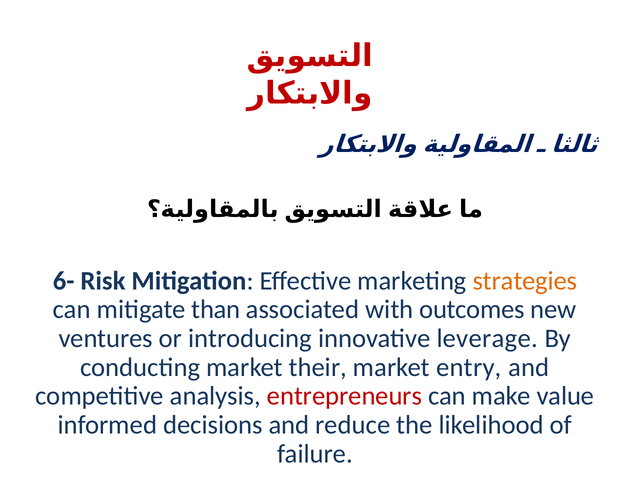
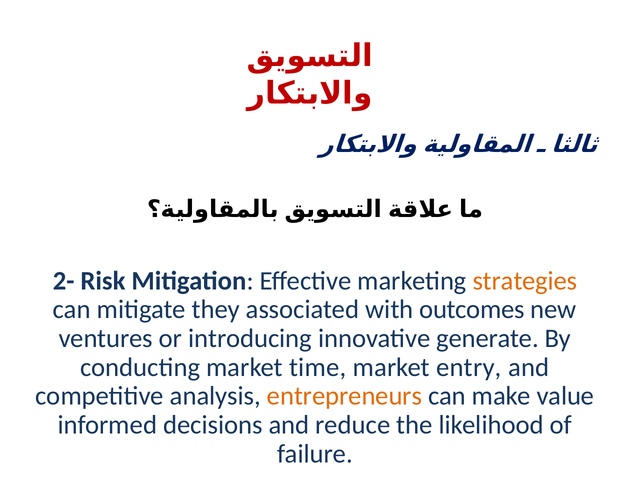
6-: 6- -> 2- (64, 281)
than: than -> they (216, 309)
leverage: leverage -> generate (488, 338)
their: their -> time (318, 367)
entrepreneurs colour: red -> orange (345, 396)
